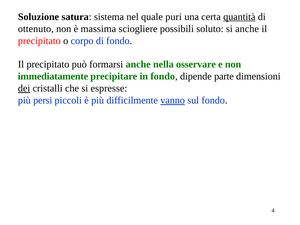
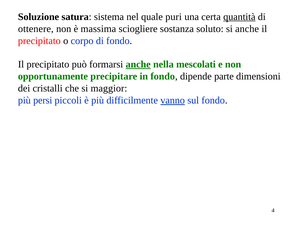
ottenuto: ottenuto -> ottenere (36, 29)
possibili: possibili -> sostanza (177, 29)
anche underline: none -> present (138, 64)
osservare: osservare -> mescolati (196, 64)
immediatamente: immediatamente -> opportunamente (53, 76)
dei underline: present -> none (24, 88)
espresse: espresse -> maggior (109, 88)
